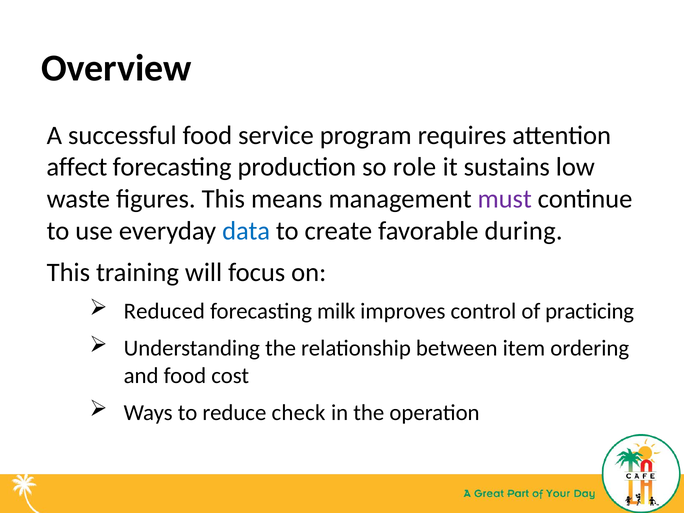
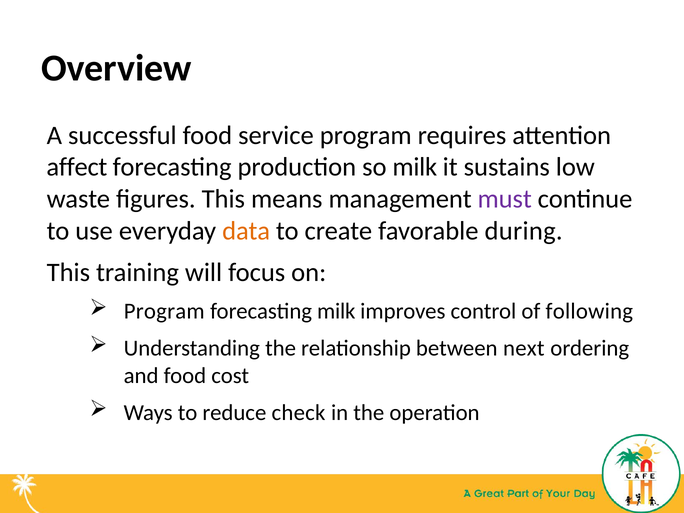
so role: role -> milk (415, 167)
data colour: blue -> orange (246, 231)
Reduced: Reduced -> Program (164, 311)
practicing: practicing -> following (589, 311)
item: item -> next (524, 348)
